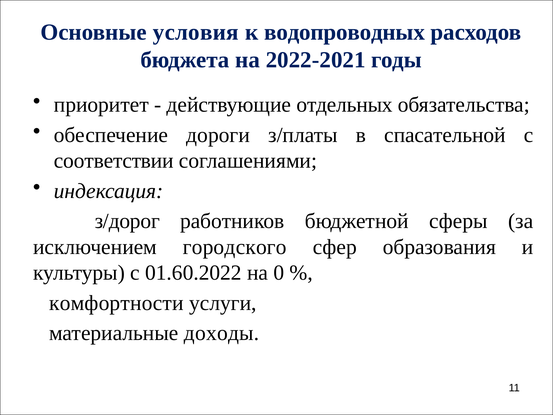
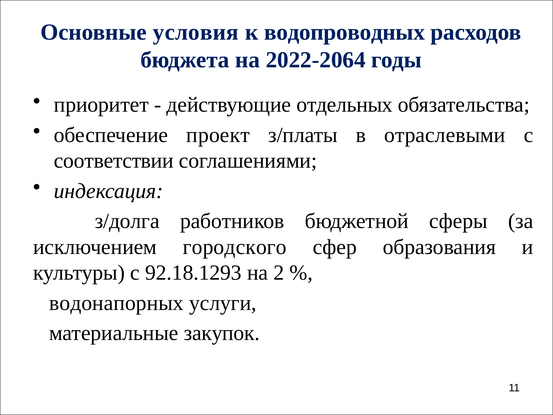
2022-2021: 2022-2021 -> 2022-2064 (316, 60)
дороги: дороги -> проект (218, 135)
спасательной: спасательной -> отраслевыми (445, 135)
з/дорог: з/дорог -> з/долга (127, 221)
01.60.2022: 01.60.2022 -> 92.18.1293 (193, 273)
0: 0 -> 2 (279, 273)
комфортности: комфортности -> водонапорных (116, 303)
доходы: доходы -> закупок (222, 333)
